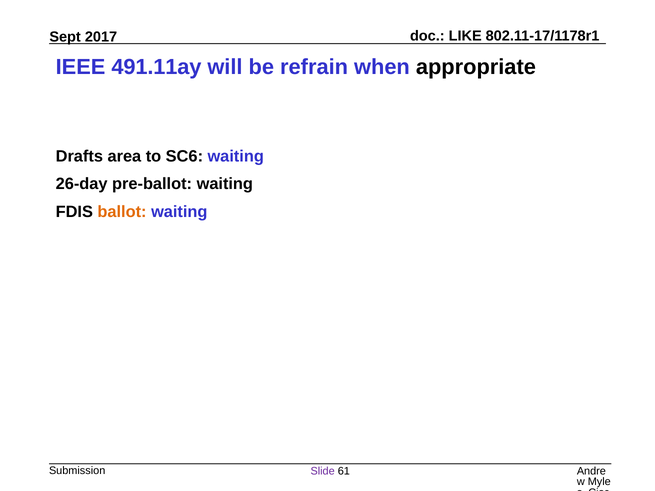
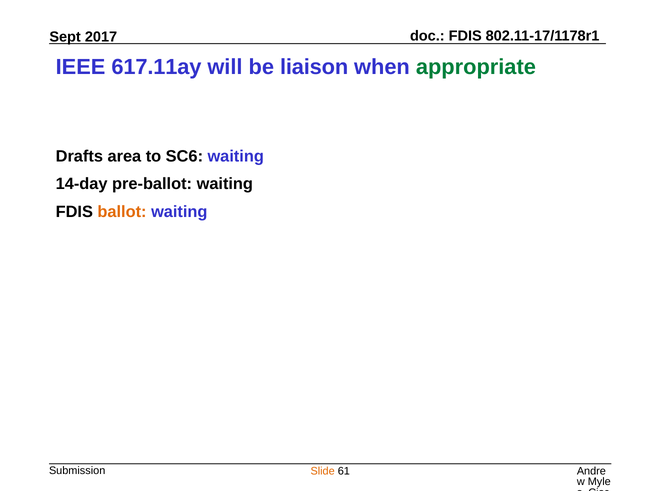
LIKE: LIKE -> FDIS (465, 36)
491.11ay: 491.11ay -> 617.11ay (156, 67)
refrain: refrain -> liaison (314, 67)
appropriate colour: black -> green (476, 67)
26-day: 26-day -> 14-day (82, 184)
Slide colour: purple -> orange (323, 471)
